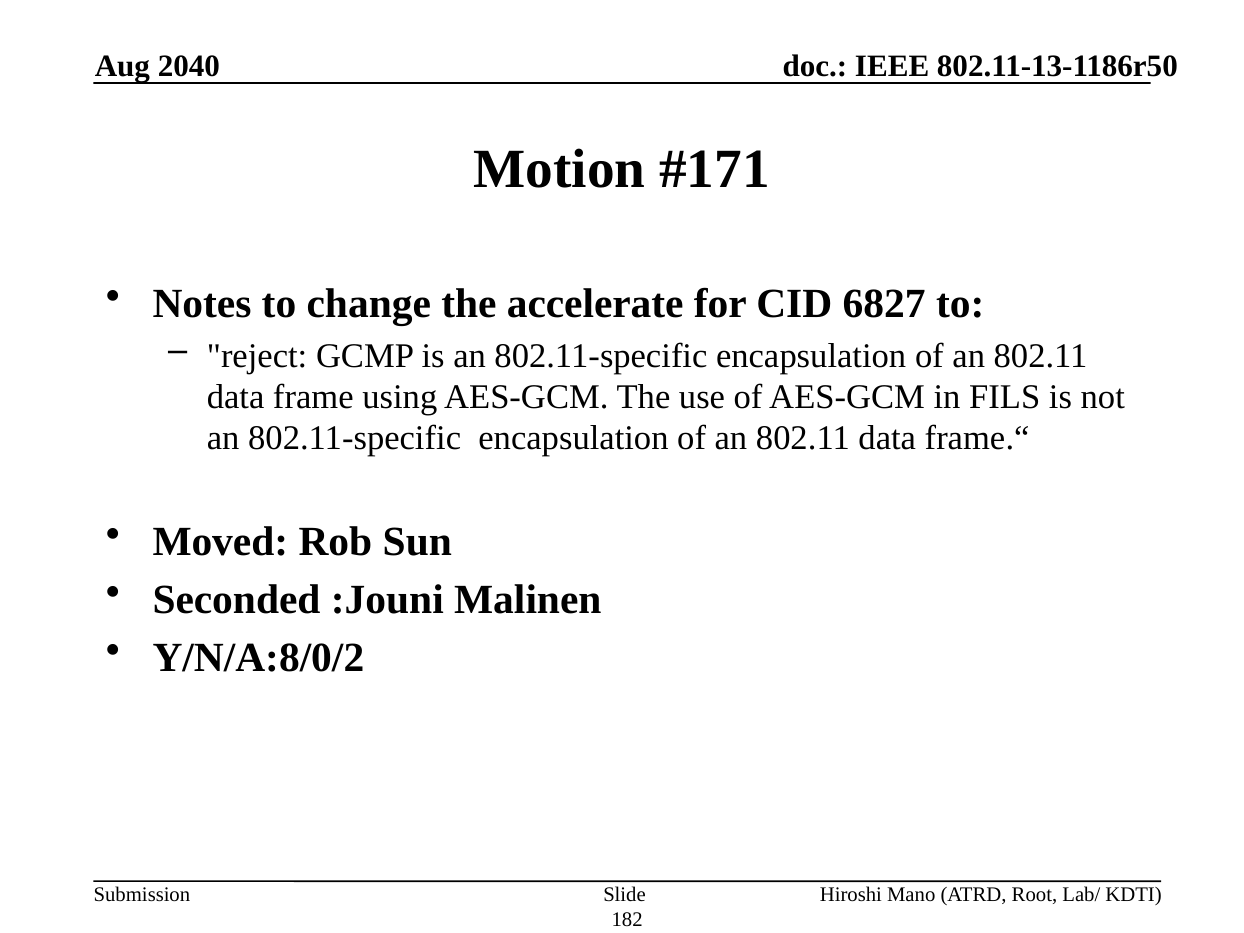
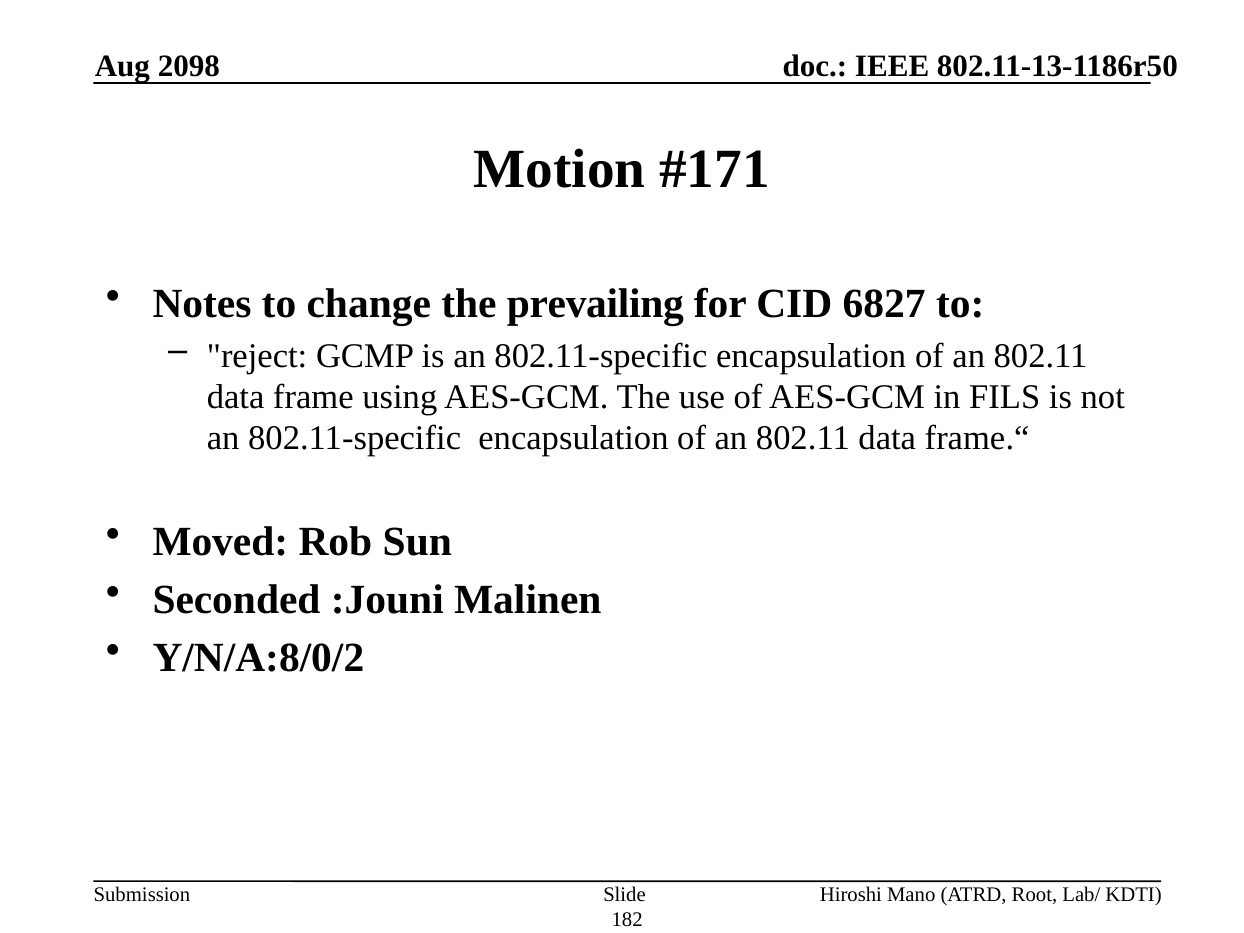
2040: 2040 -> 2098 (189, 66)
accelerate: accelerate -> prevailing (595, 304)
